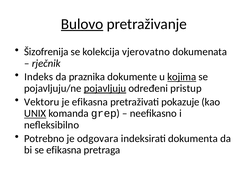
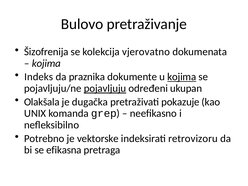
Bulovo underline: present -> none (82, 24)
rječnik: rječnik -> kojima (46, 63)
pristup: pristup -> ukupan (186, 88)
Vektoru: Vektoru -> Olakšala (42, 102)
je efikasna: efikasna -> dugačka (90, 102)
UNIX underline: present -> none (35, 113)
odgovara: odgovara -> vektorske (98, 139)
dokumenta: dokumenta -> retrovizoru (193, 139)
